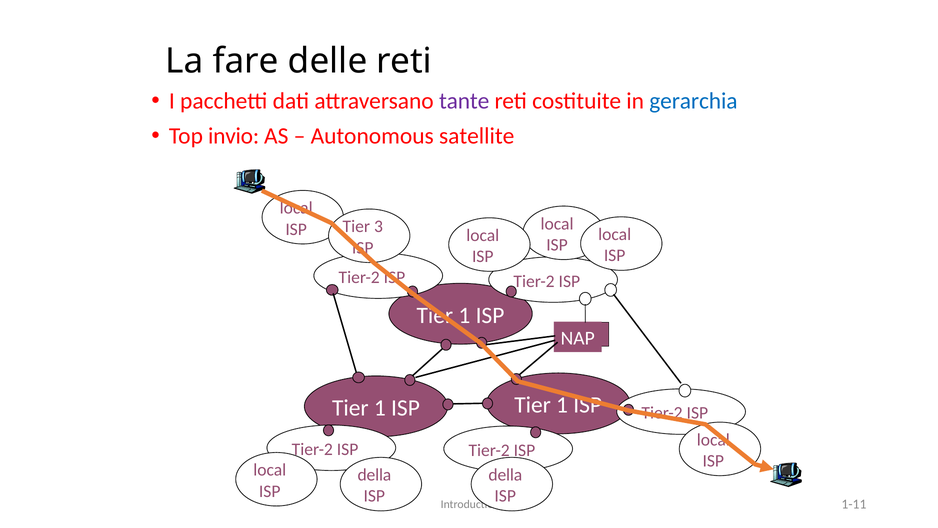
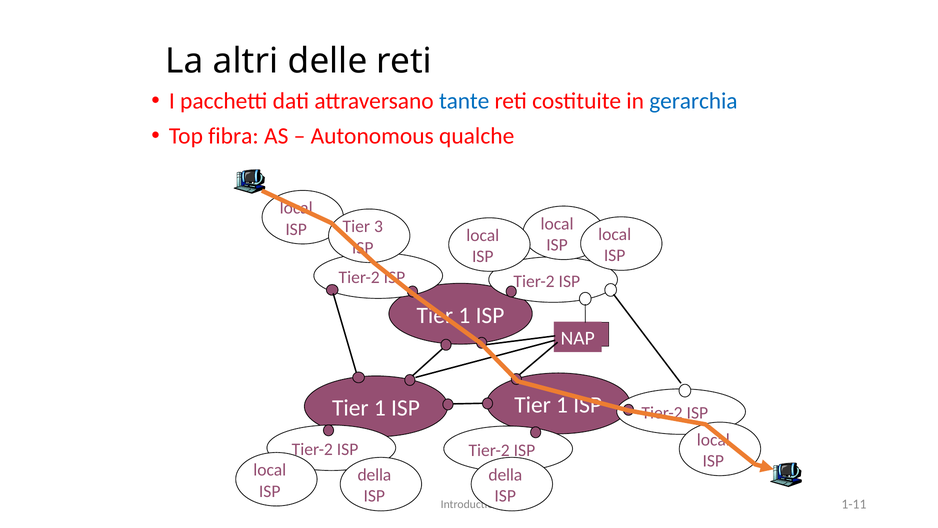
fare: fare -> altri (246, 61)
tante colour: purple -> blue (464, 101)
invio: invio -> fibra (233, 136)
satellite: satellite -> qualche (477, 136)
